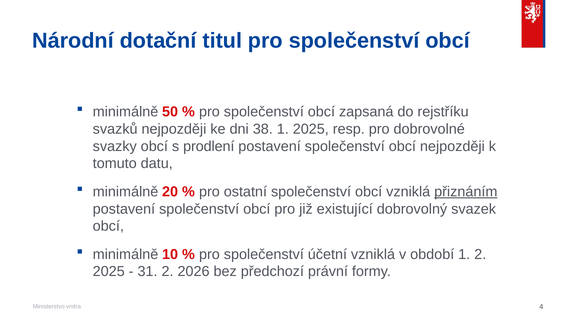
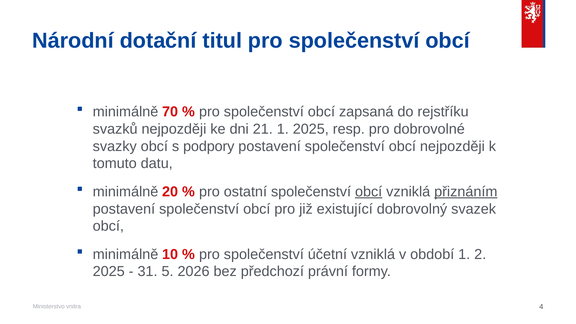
50: 50 -> 70 (170, 112)
38: 38 -> 21 (263, 129)
prodlení: prodlení -> podpory (209, 146)
obcí underline: none -> present (369, 192)
31 2: 2 -> 5 (168, 272)
